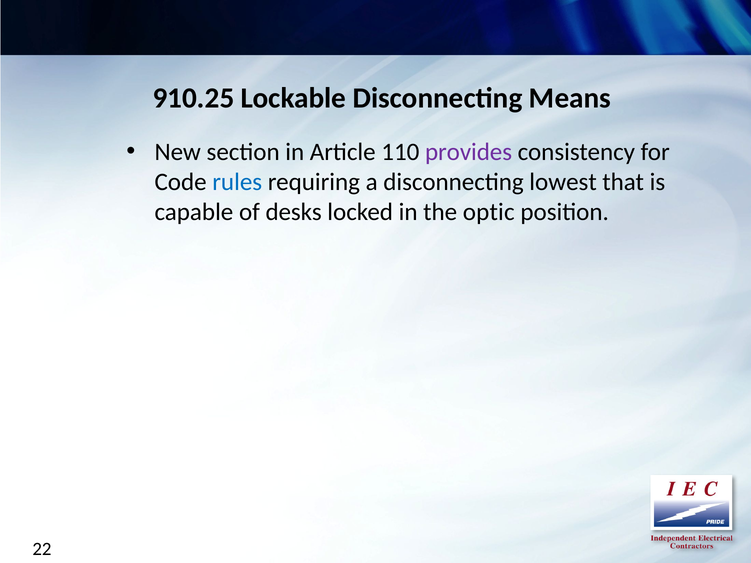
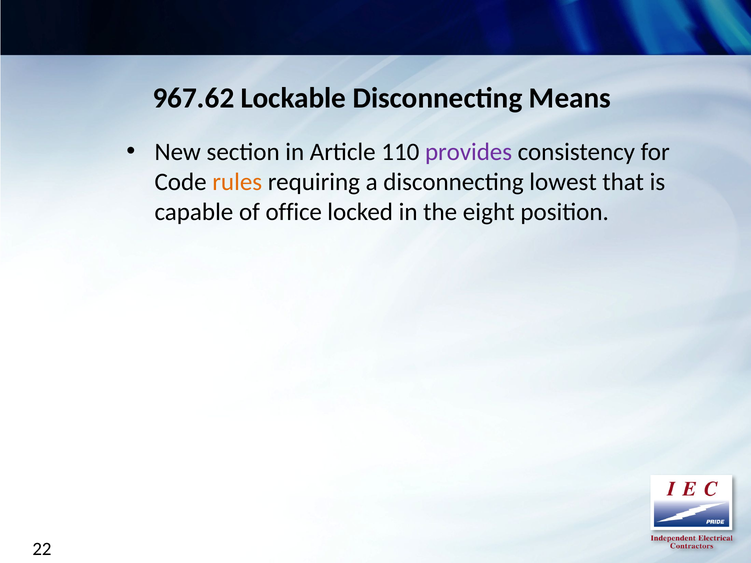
910.25: 910.25 -> 967.62 (193, 98)
rules colour: blue -> orange (237, 182)
desks: desks -> office (294, 212)
optic: optic -> eight (489, 212)
